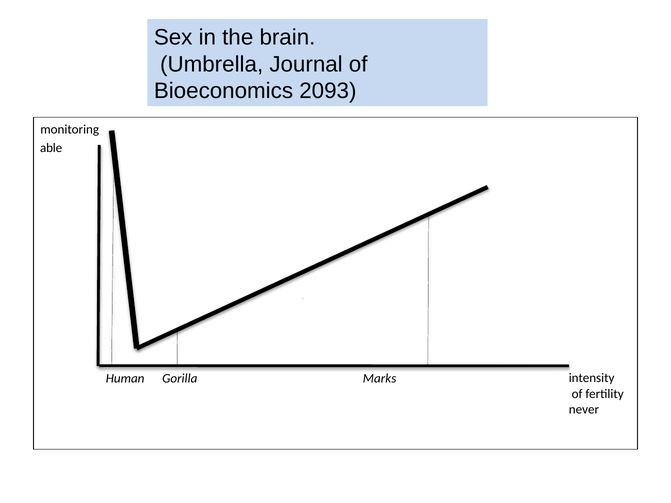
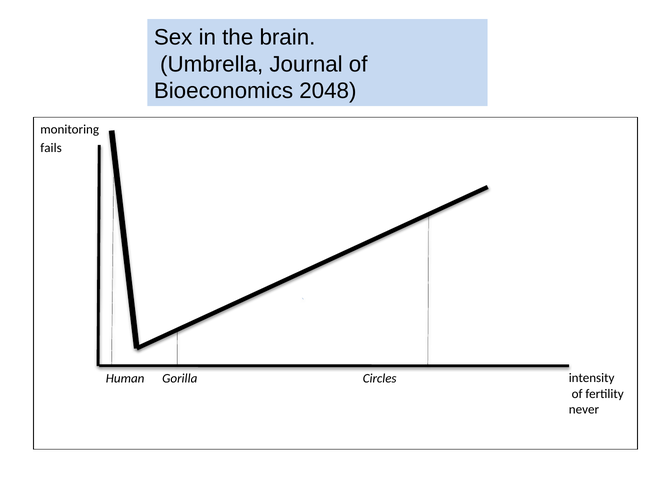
2093: 2093 -> 2048 (328, 91)
able: able -> fails (51, 148)
Marks: Marks -> Circles (380, 378)
